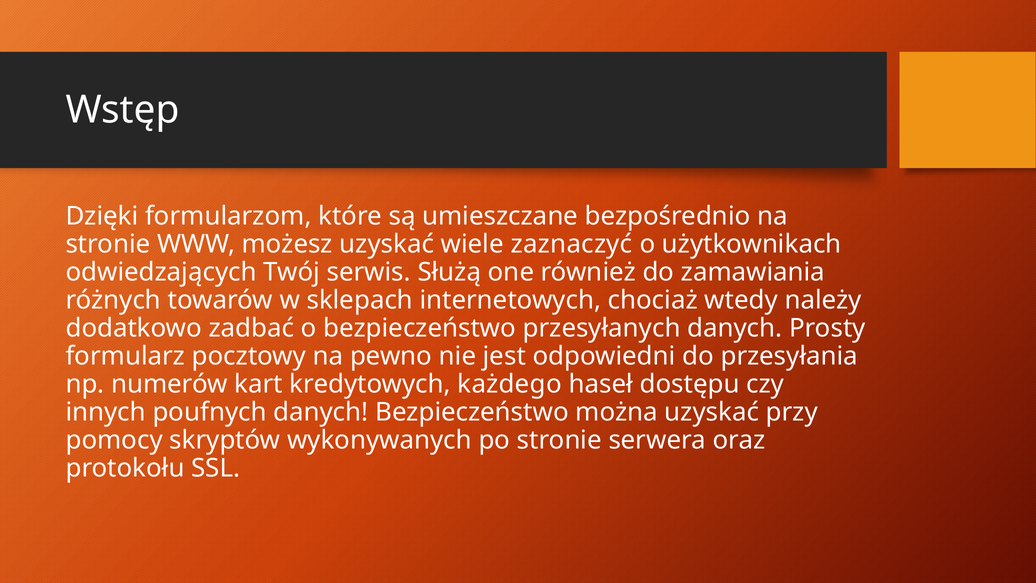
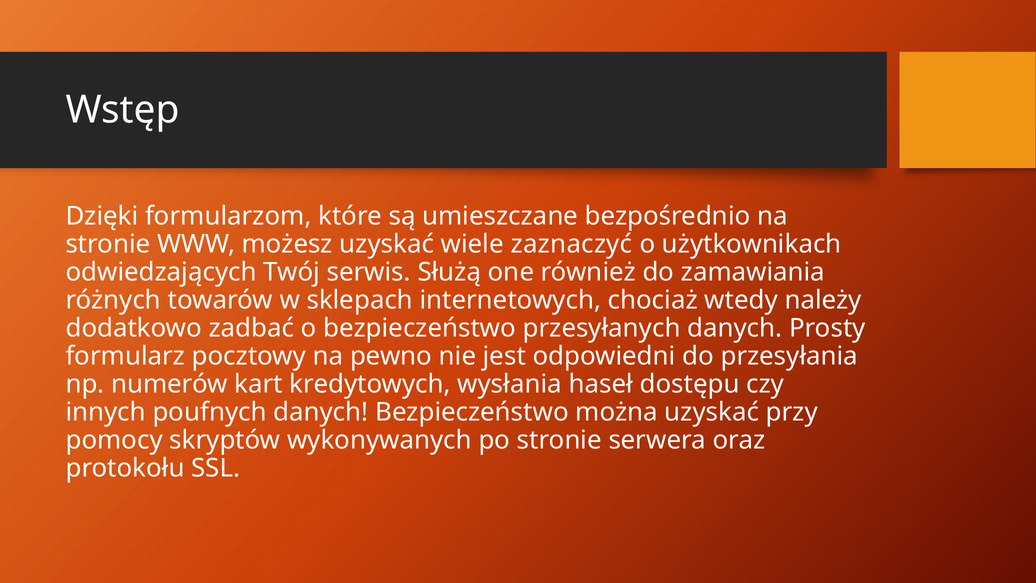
każdego: każdego -> wysłania (510, 384)
